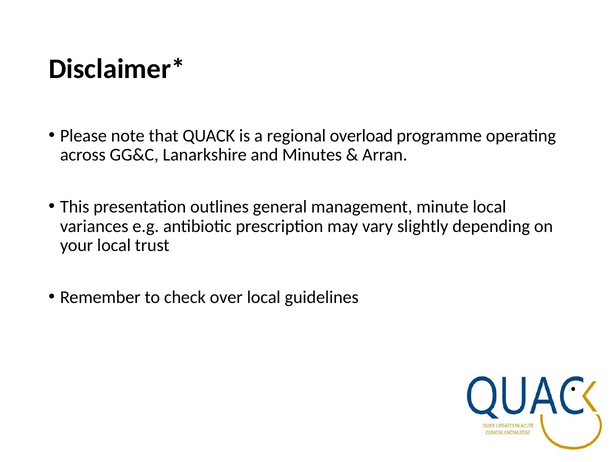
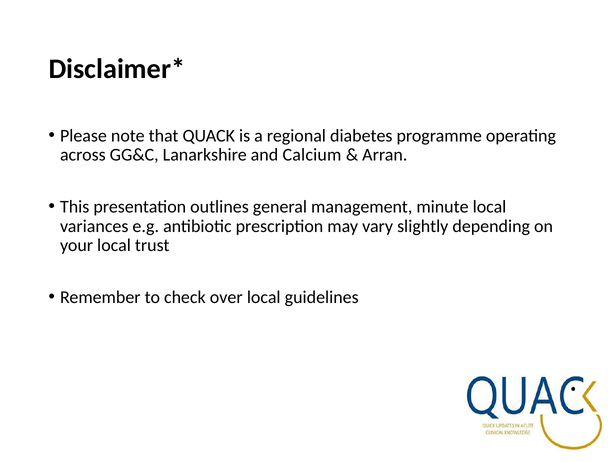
overload: overload -> diabetes (361, 136)
Minutes: Minutes -> Calcium (312, 155)
